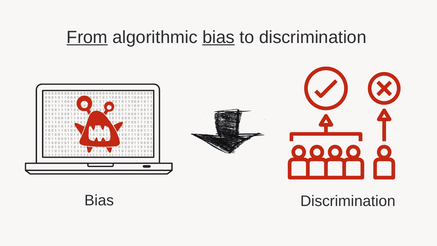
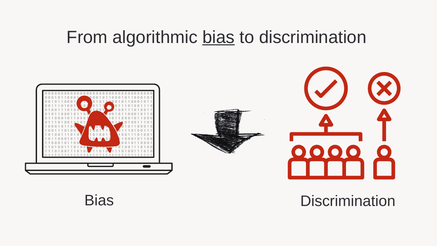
From underline: present -> none (87, 37)
